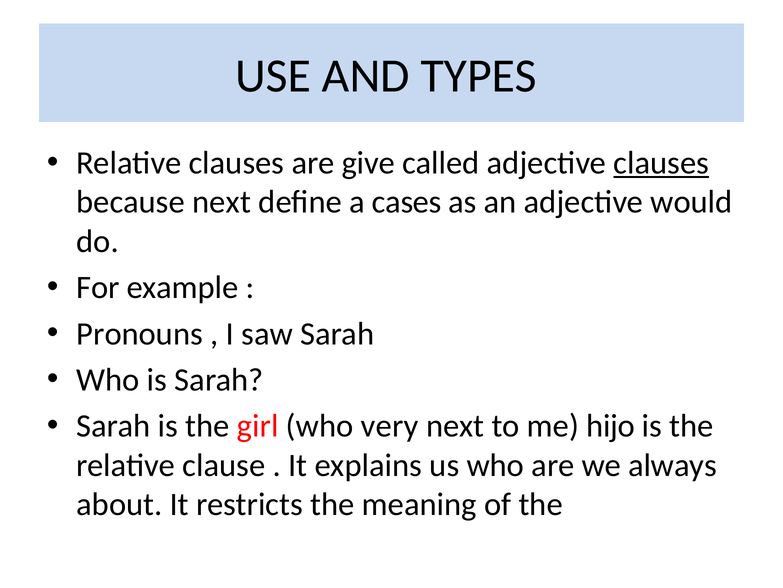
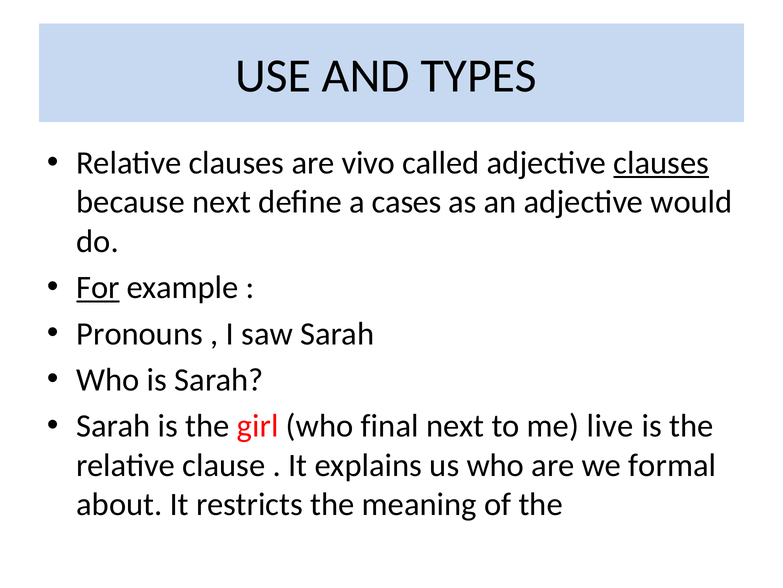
give: give -> vivo (368, 163)
For underline: none -> present (98, 287)
very: very -> final (390, 426)
hijo: hijo -> live (610, 426)
always: always -> formal (672, 465)
